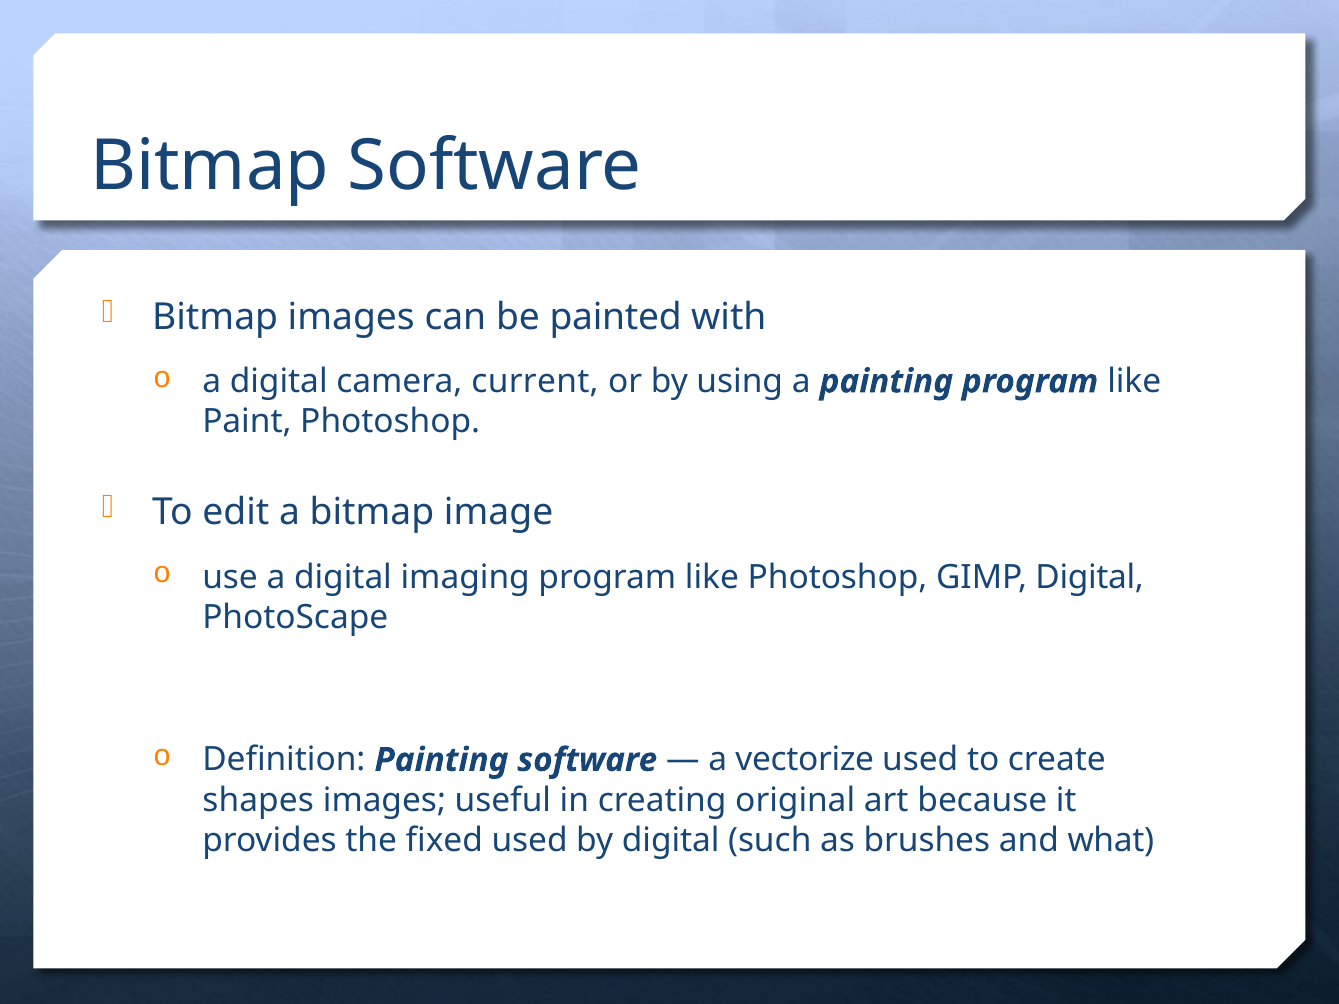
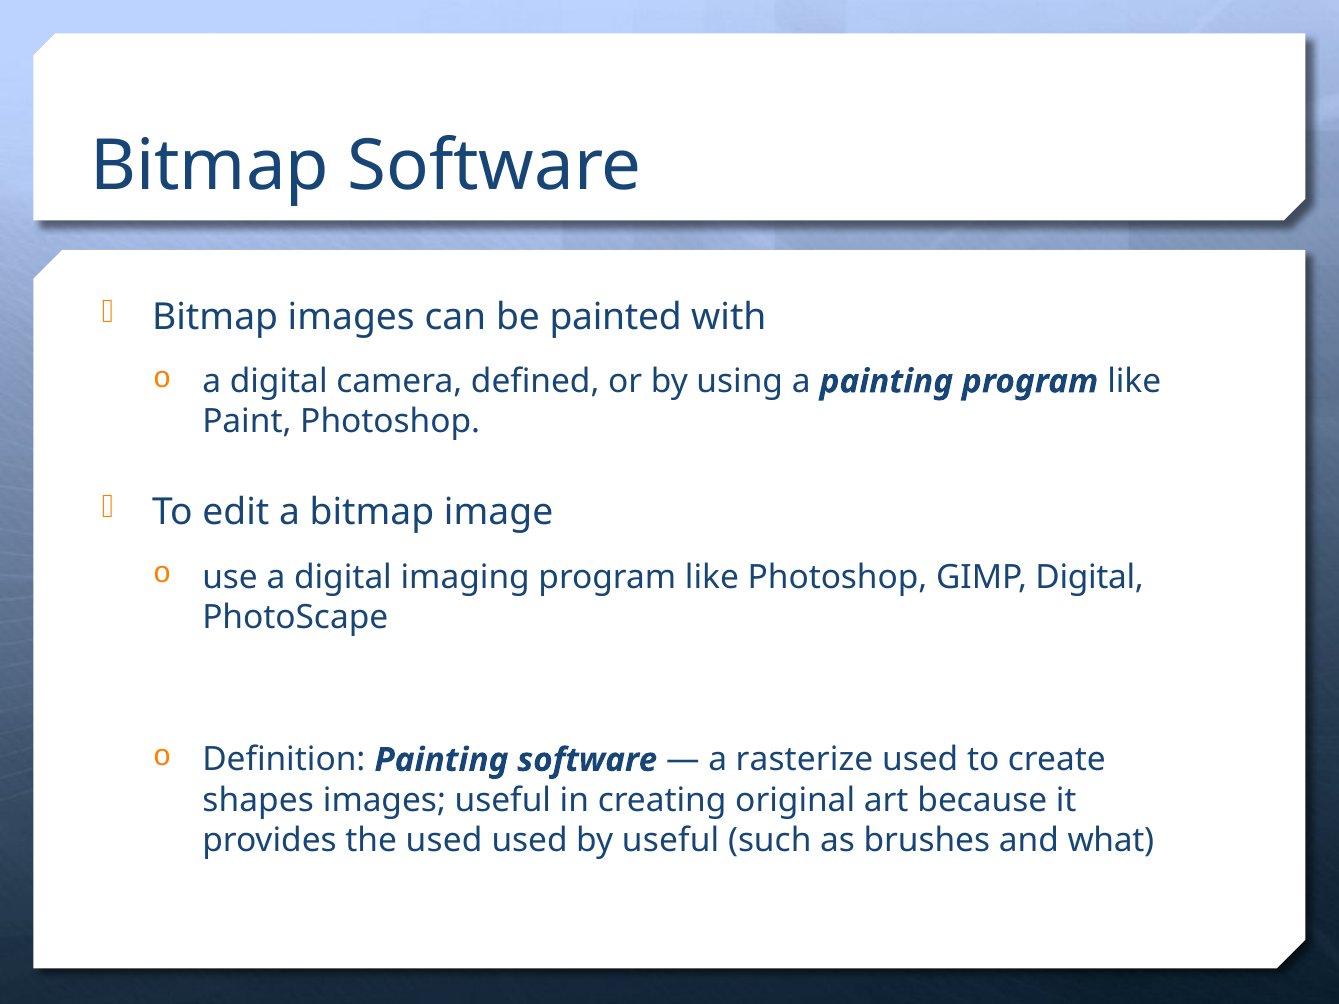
current: current -> defined (535, 382)
vectorize: vectorize -> rasterize (805, 760)
the fixed: fixed -> used (444, 840)
by digital: digital -> useful (671, 840)
